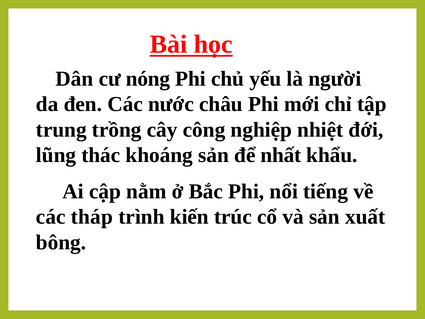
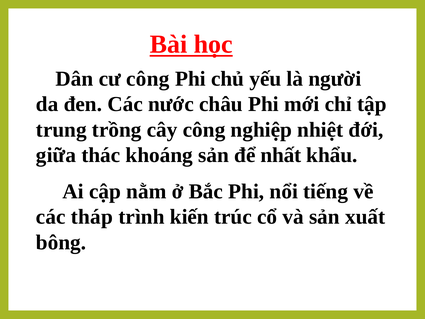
cư nóng: nóng -> công (148, 79)
lũng: lũng -> giữa (56, 155)
